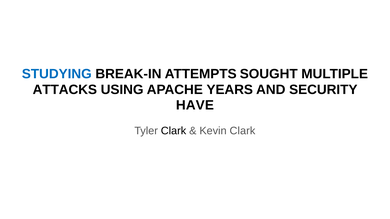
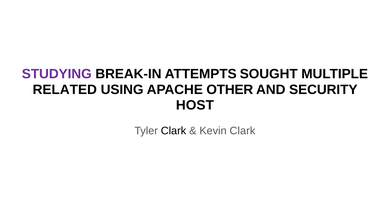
STUDYING colour: blue -> purple (57, 74)
ATTACKS: ATTACKS -> RELATED (65, 90)
YEARS: YEARS -> OTHER (230, 90)
HAVE: HAVE -> HOST (195, 105)
